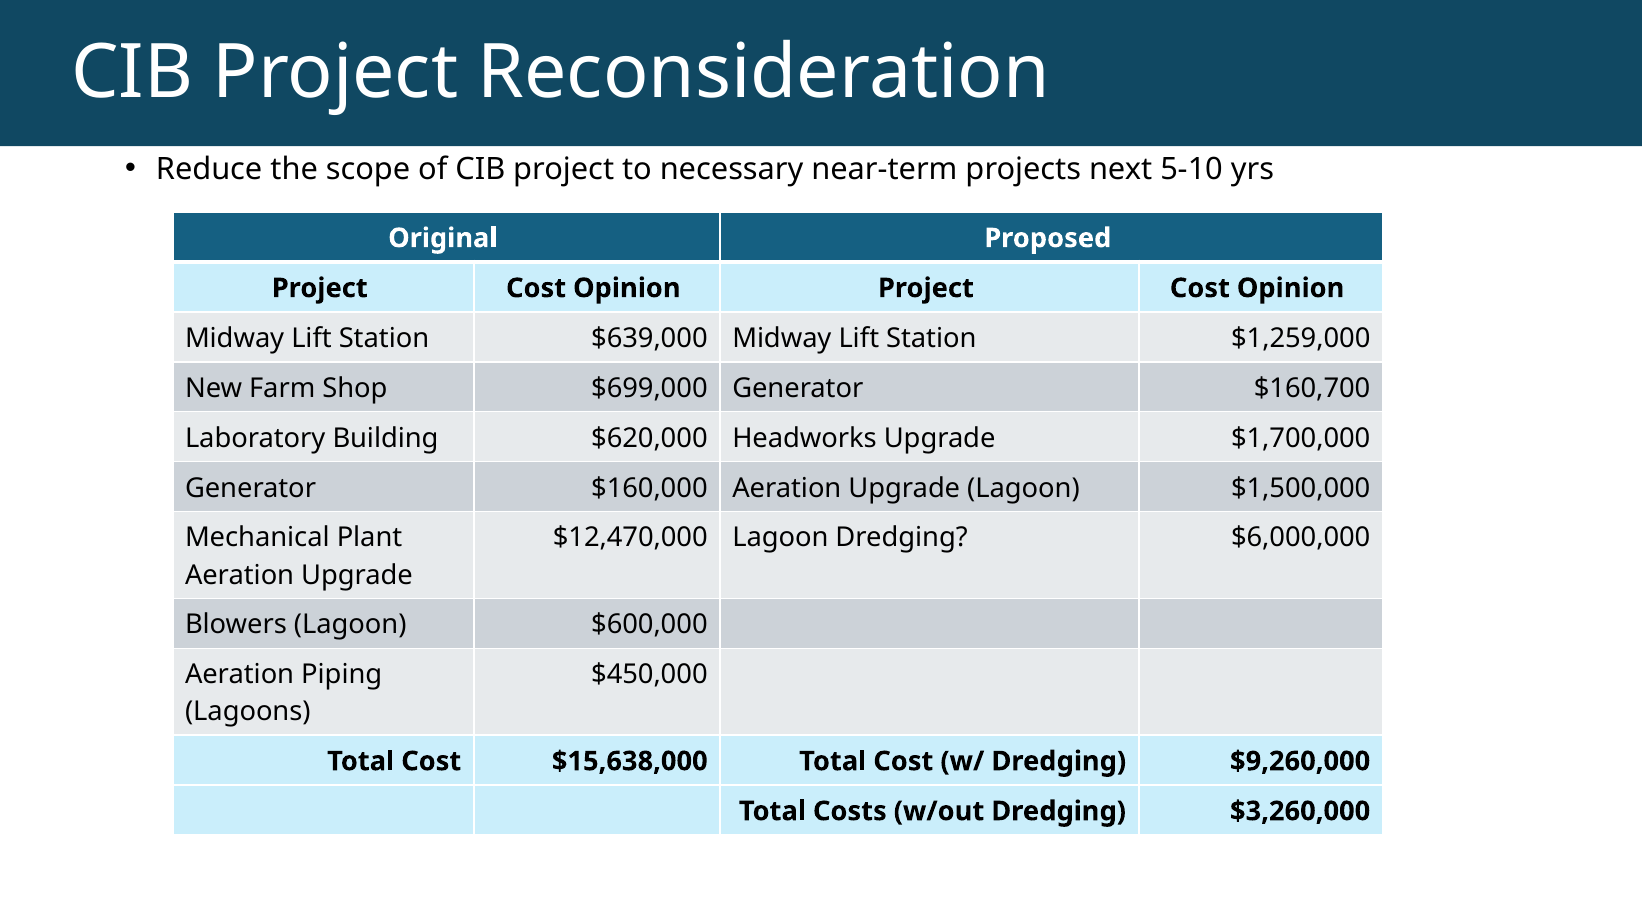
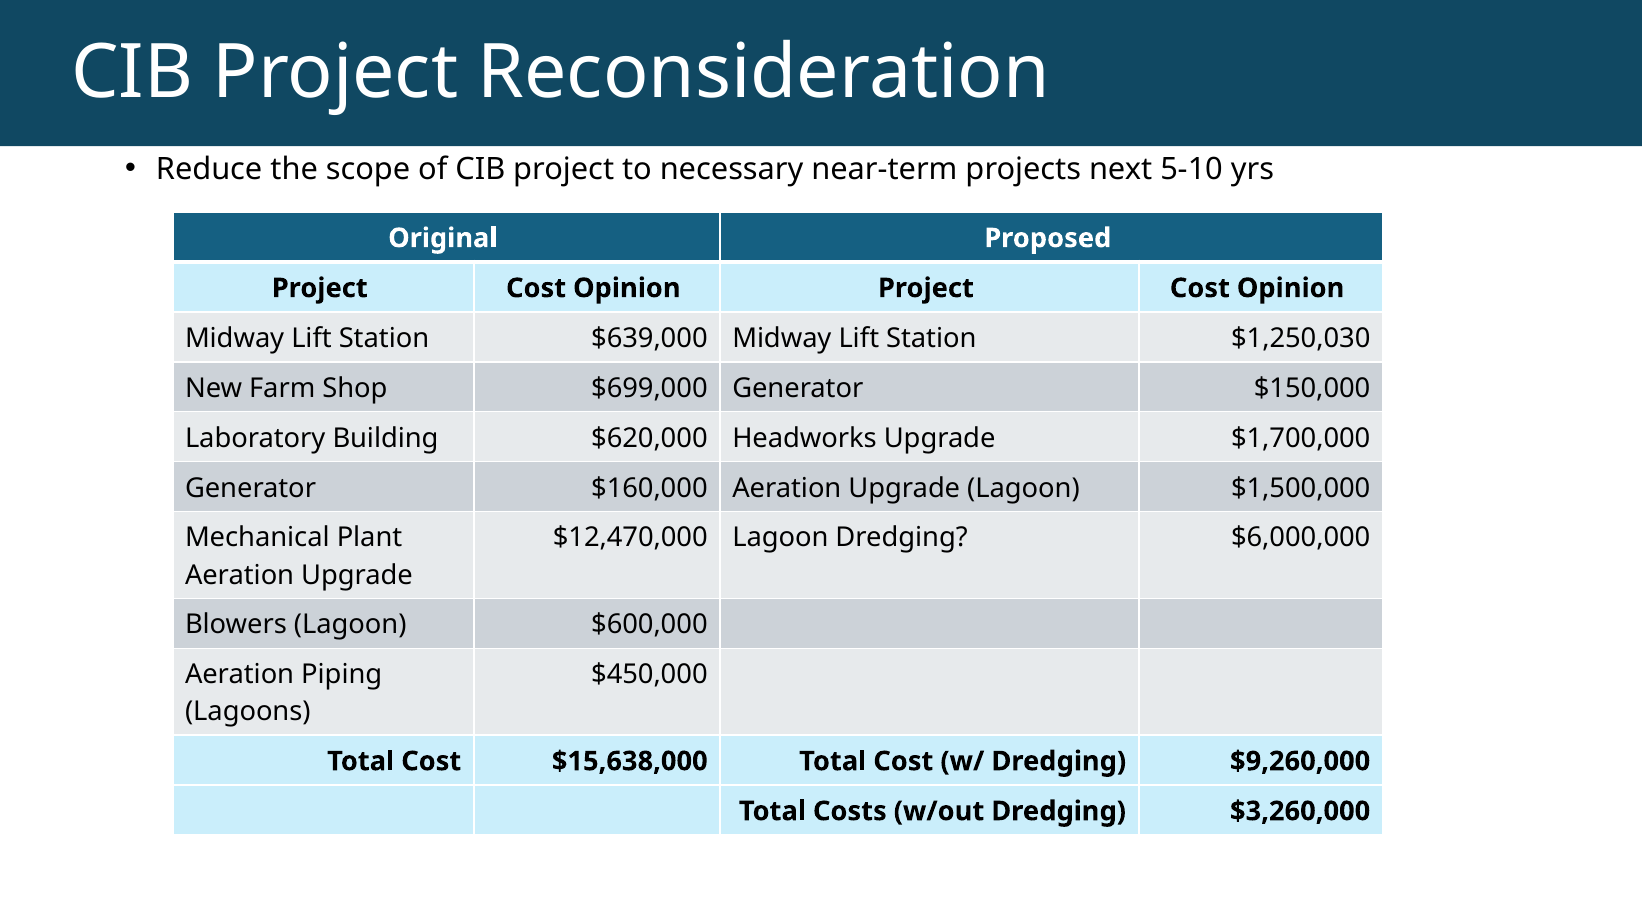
$1,259,000: $1,259,000 -> $1,250,030 (1301, 338)
$160,700: $160,700 -> $150,000 (1312, 388)
